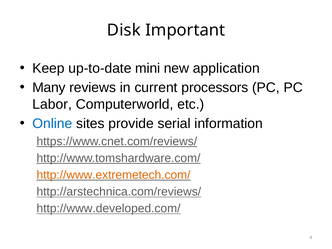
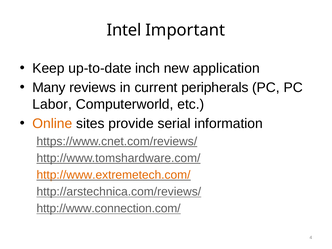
Disk: Disk -> Intel (124, 30)
mini: mini -> inch (148, 68)
processors: processors -> peripherals (215, 88)
Online colour: blue -> orange (52, 124)
http://www.developed.com/: http://www.developed.com/ -> http://www.connection.com/ (109, 208)
